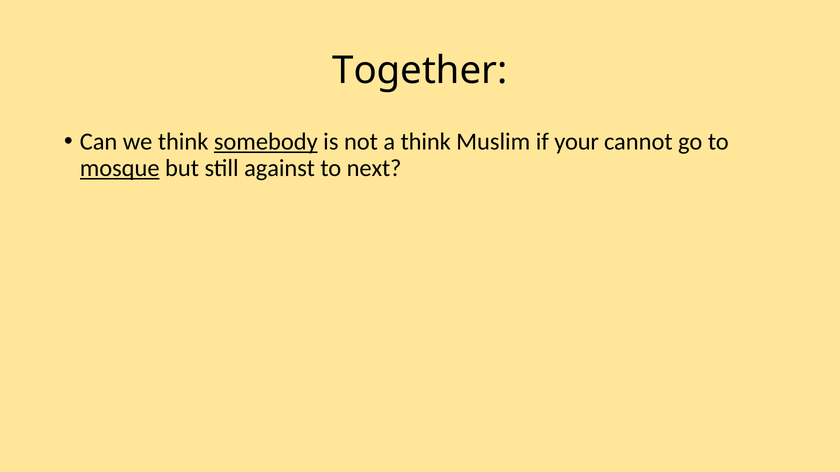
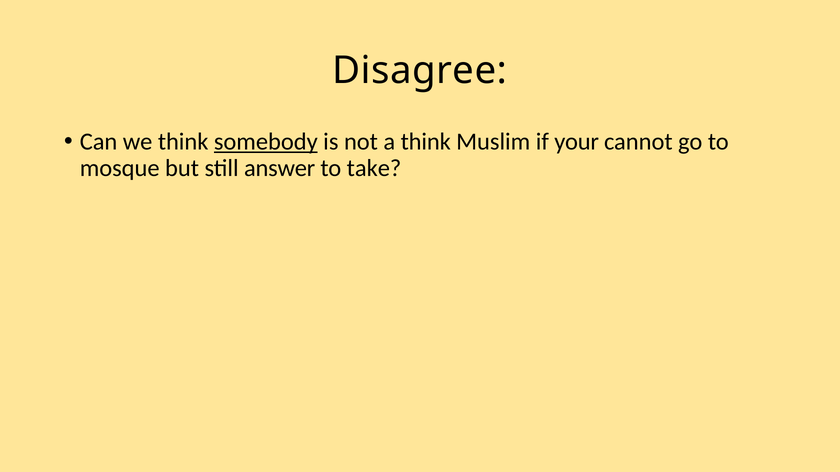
Together: Together -> Disagree (420, 71)
mosque underline: present -> none (120, 168)
against: against -> answer (280, 168)
next: next -> take (374, 168)
